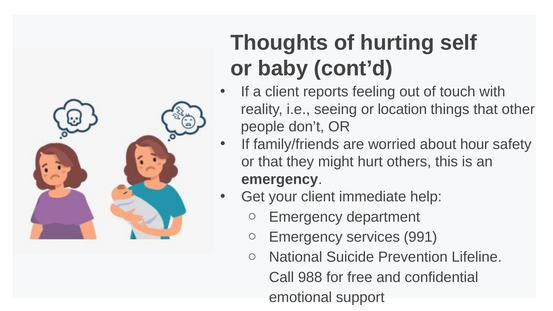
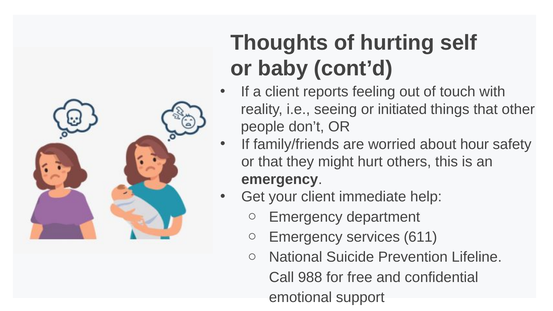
location: location -> initiated (402, 109)
991: 991 -> 611 (420, 237)
